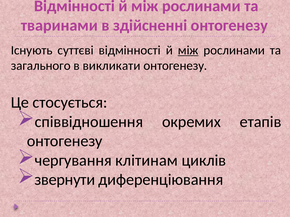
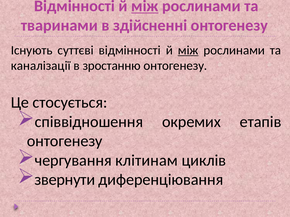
між underline: none -> present (145, 6)
загального: загального -> каналізації (41, 66)
викликати: викликати -> зростанню (112, 66)
